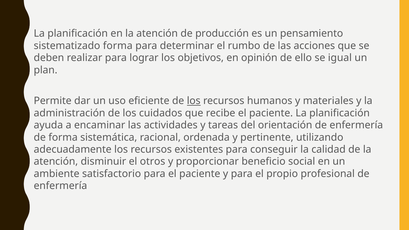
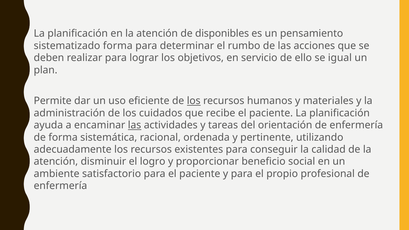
producción: producción -> disponibles (222, 34)
opinión: opinión -> servicio (259, 58)
las underline: none -> present (135, 125)
otros: otros -> logro (153, 162)
